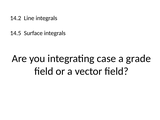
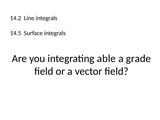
case: case -> able (106, 58)
